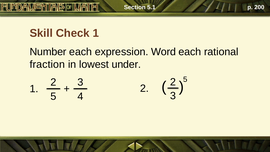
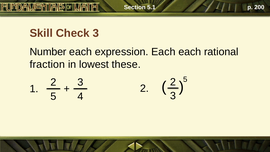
Check 1: 1 -> 3 (96, 33)
expression Word: Word -> Each (163, 52)
under: under -> these (126, 64)
